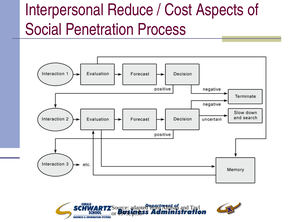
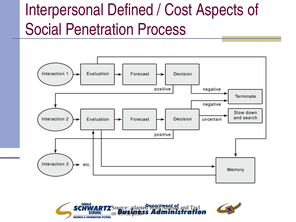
Reduce: Reduce -> Defined (130, 10)
